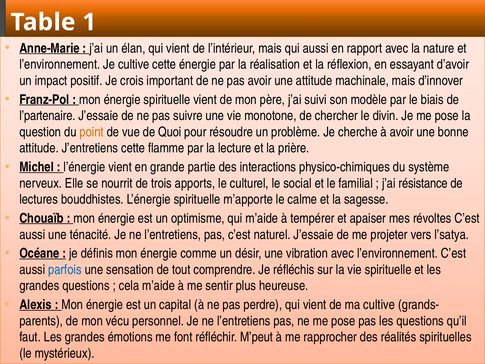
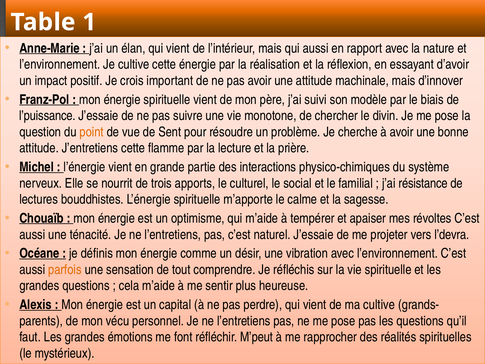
l’partenaire: l’partenaire -> l’puissance (47, 116)
Quoi: Quoi -> Sent (170, 132)
l’satya: l’satya -> l’devra (452, 234)
parfois colour: blue -> orange (65, 269)
